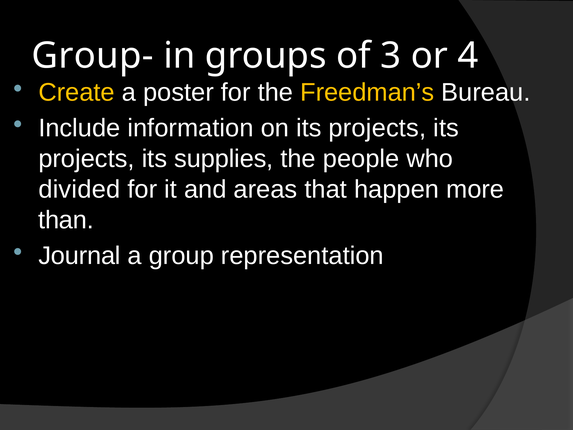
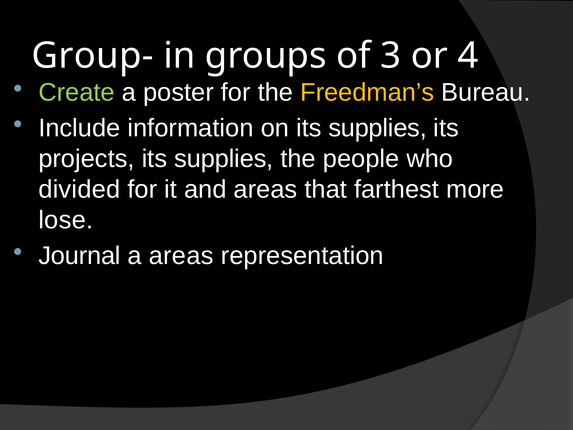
Create colour: yellow -> light green (77, 92)
on its projects: projects -> supplies (378, 128)
happen: happen -> farthest (397, 189)
than: than -> lose (66, 220)
a group: group -> areas (181, 256)
